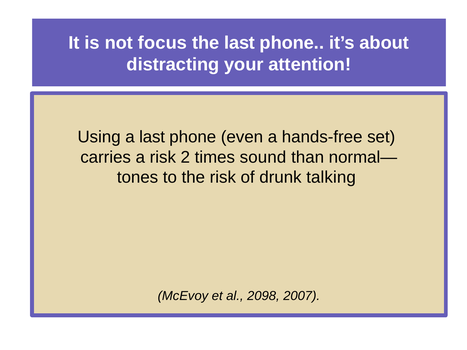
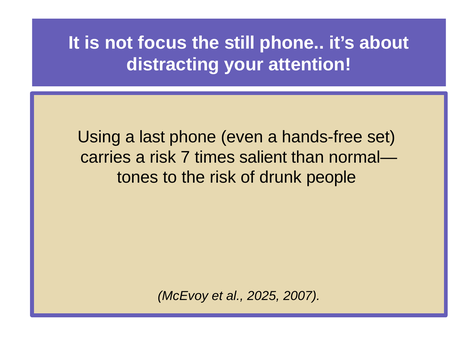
the last: last -> still (240, 43)
2: 2 -> 7 (185, 157)
sound: sound -> salient (263, 157)
talking: talking -> people (331, 178)
2098: 2098 -> 2025 (263, 296)
